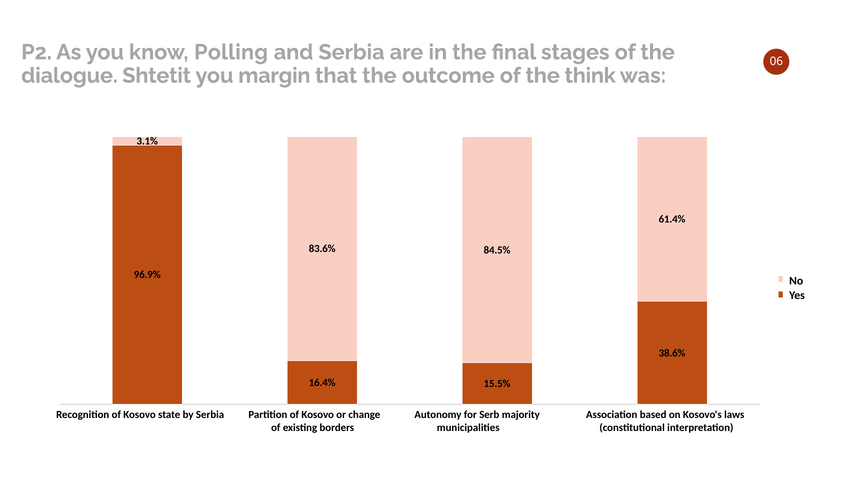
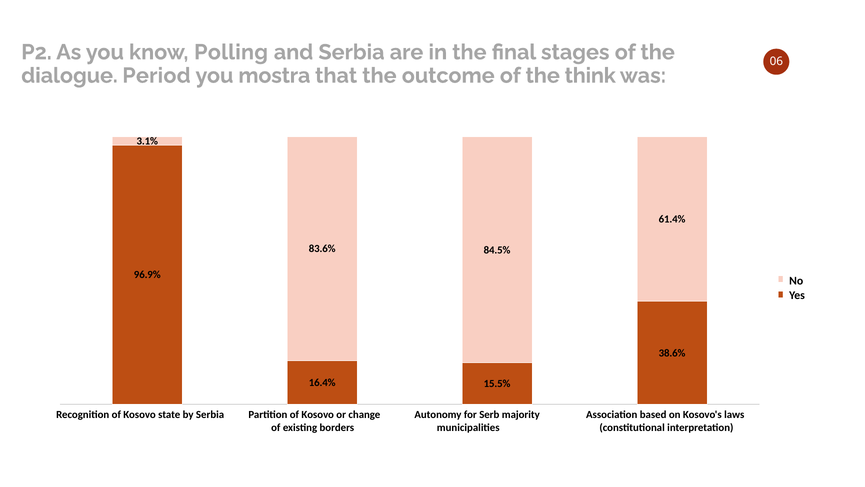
dialogue Shtetit: Shtetit -> Period (156, 76)
margin: margin -> mostra (274, 76)
